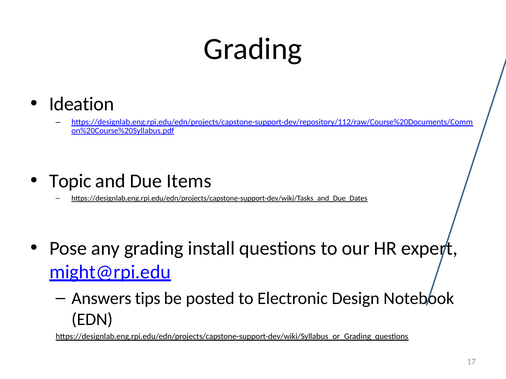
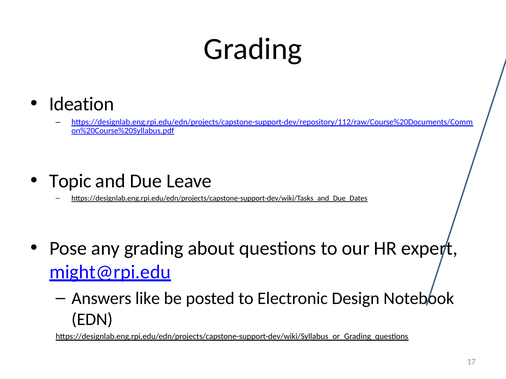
Items: Items -> Leave (189, 181)
install: install -> about (211, 249)
tips: tips -> like (148, 299)
